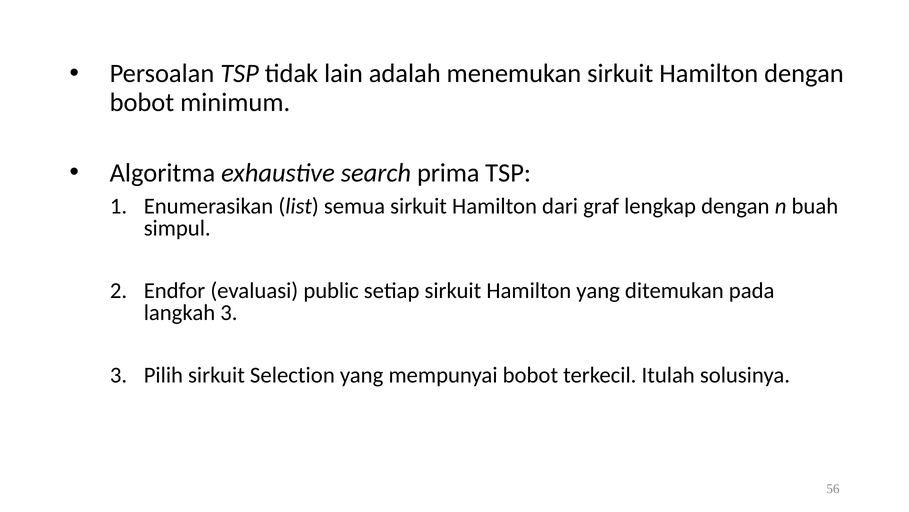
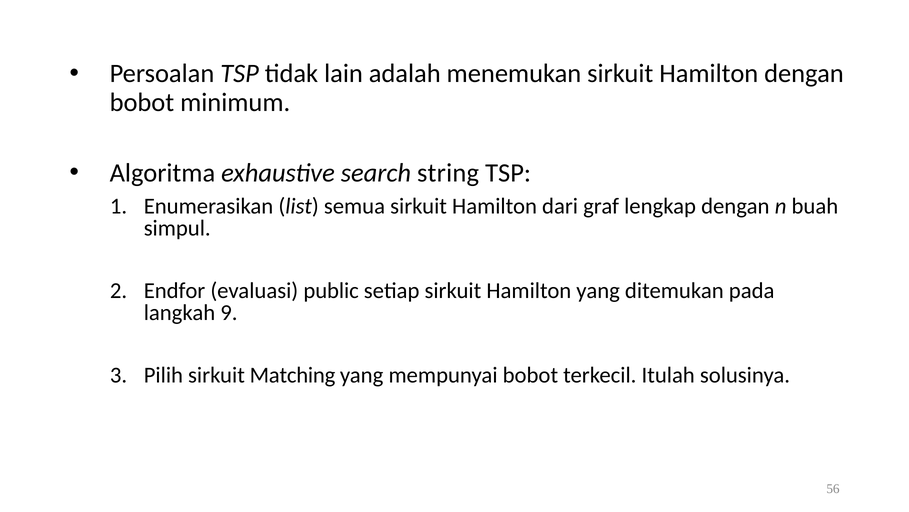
prima: prima -> string (448, 173)
langkah 3: 3 -> 9 (229, 312)
Selection: Selection -> Matching (293, 375)
